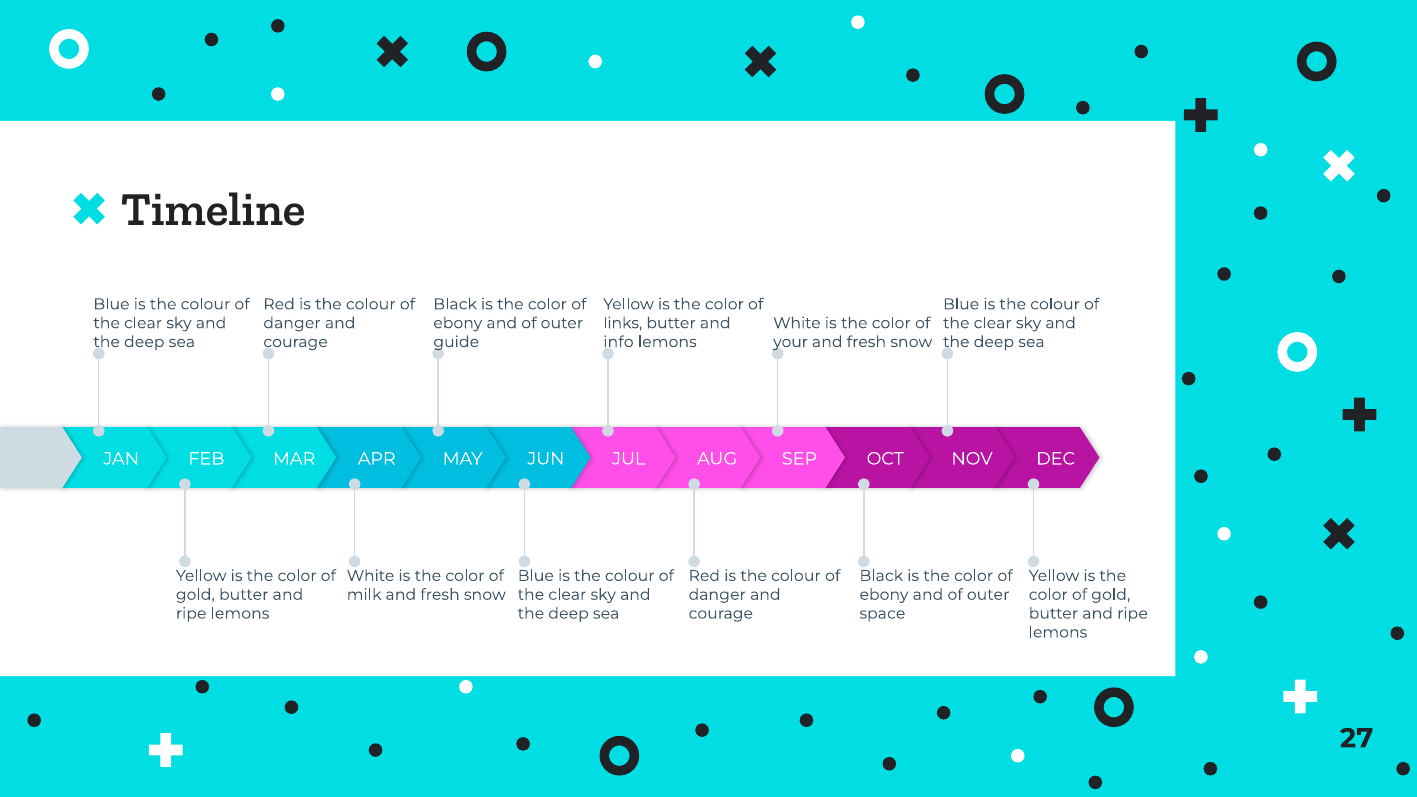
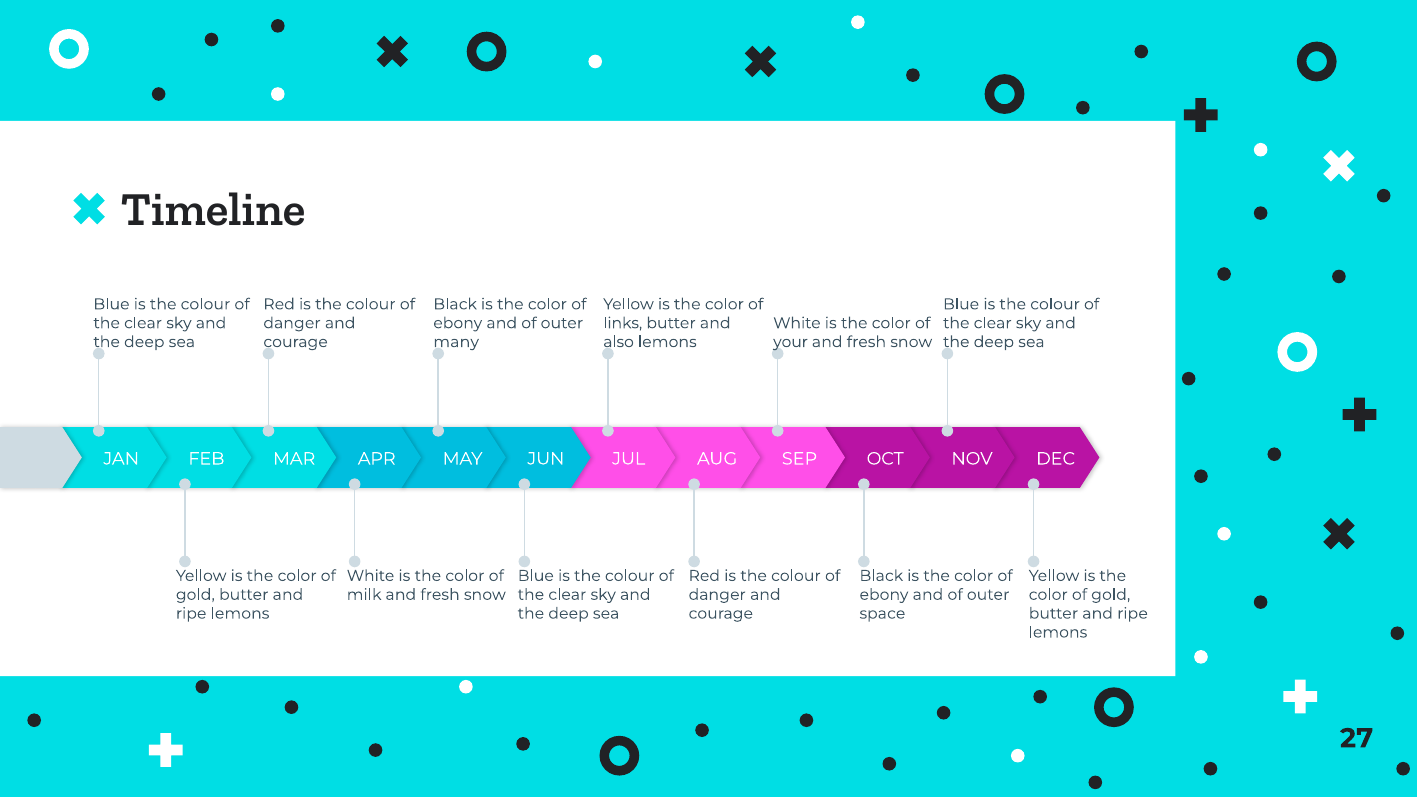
guide: guide -> many (456, 342)
info: info -> also (619, 342)
